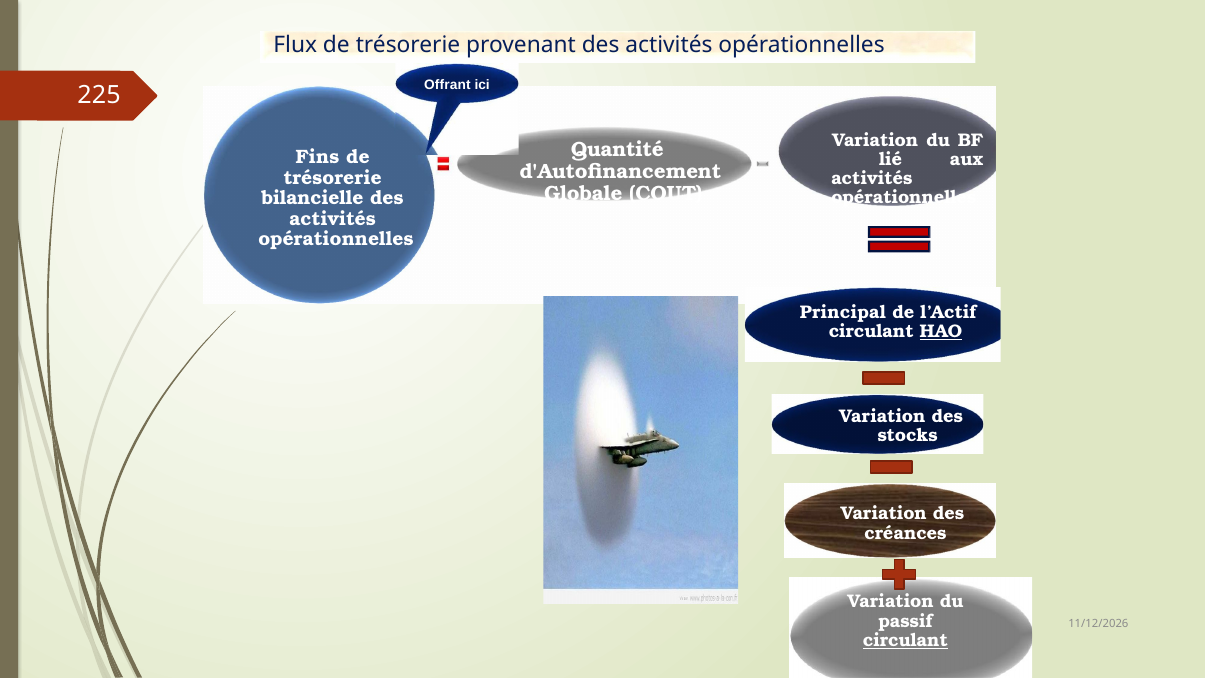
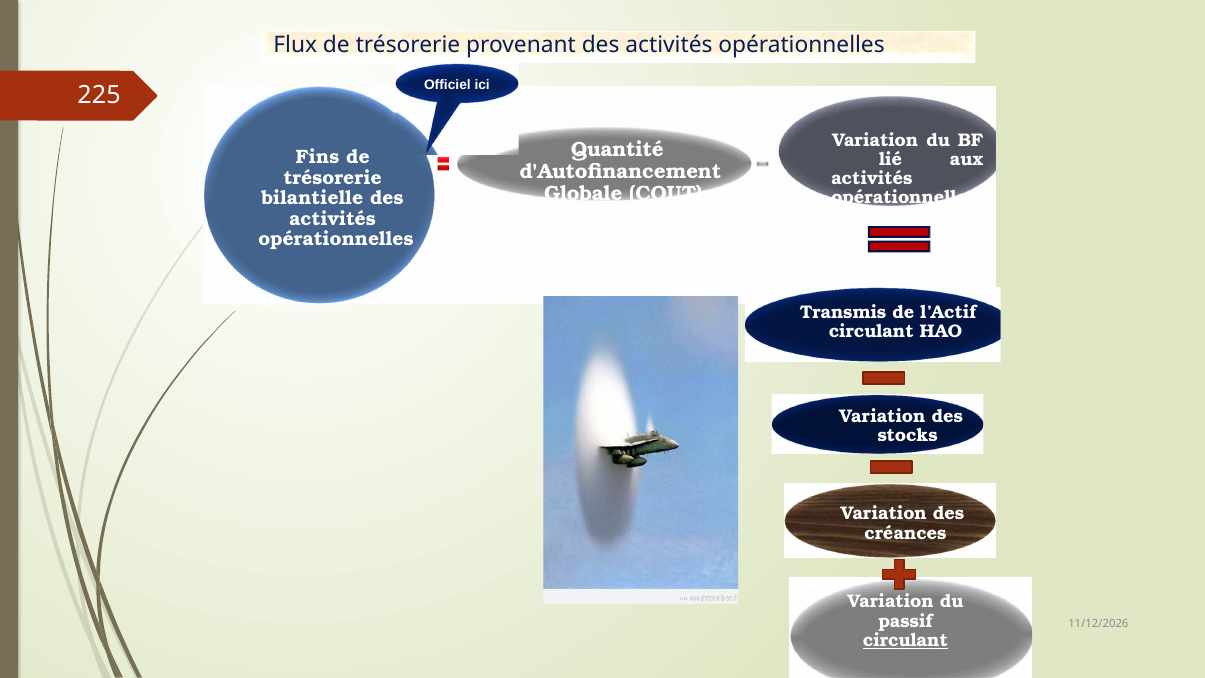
Offrant: Offrant -> Officiel (447, 85)
bilancielle: bilancielle -> bilantielle (312, 199)
Principal: Principal -> Transmis (843, 312)
HAO underline: present -> none (941, 332)
